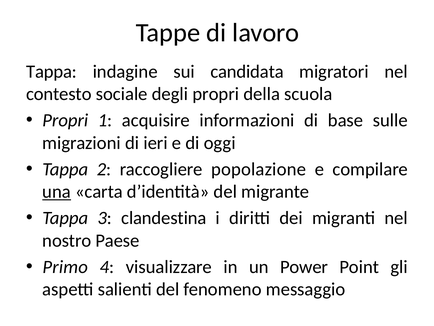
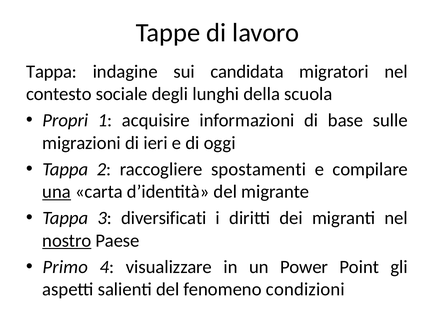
degli propri: propri -> lunghi (216, 94)
popolazione: popolazione -> spostamenti (259, 169)
clandestina: clandestina -> diversificati (164, 218)
nostro underline: none -> present (67, 240)
messaggio: messaggio -> condizioni (305, 289)
